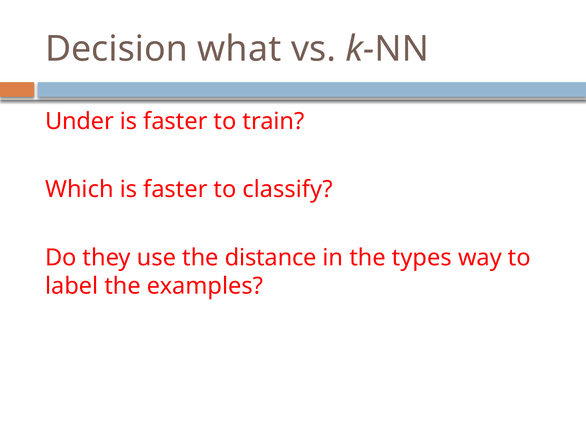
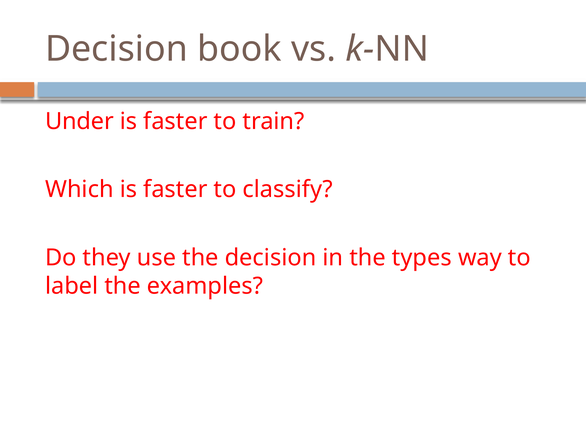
what: what -> book (239, 49)
the distance: distance -> decision (271, 257)
